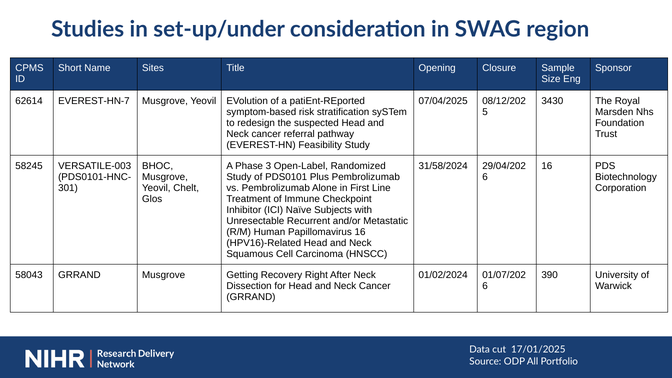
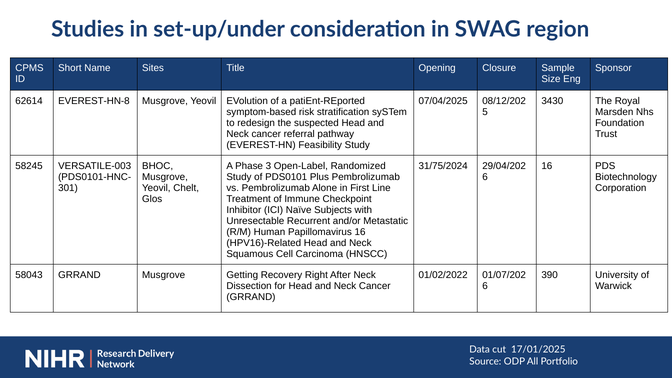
EVEREST-HN-7: EVEREST-HN-7 -> EVEREST-HN-8 (94, 101)
31/58/2024: 31/58/2024 -> 31/75/2024 (443, 166)
01/02/2024: 01/02/2024 -> 01/02/2022 (443, 275)
